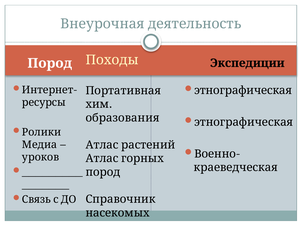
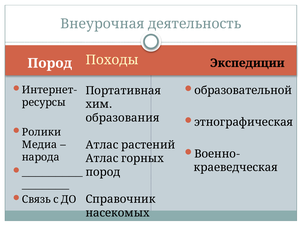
этнографическая: этнографическая -> образовательной (243, 91)
уроков: уроков -> народа (41, 158)
